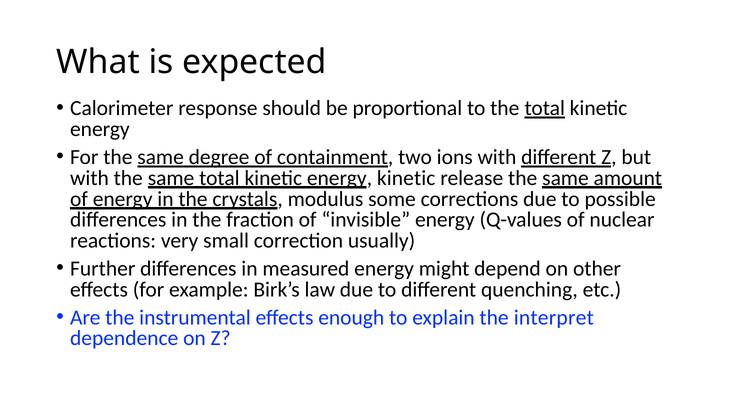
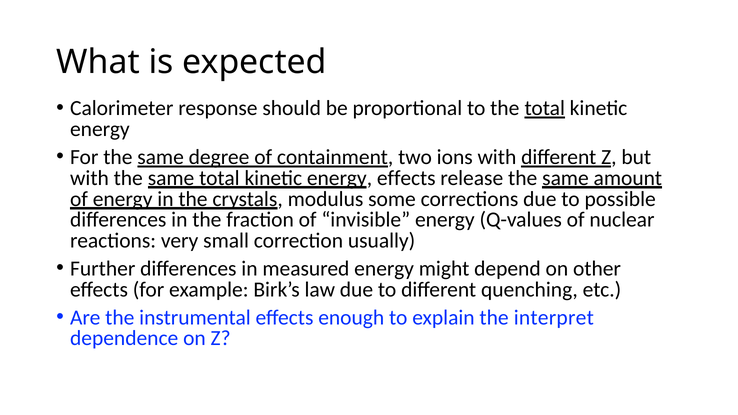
energy kinetic: kinetic -> effects (406, 178)
